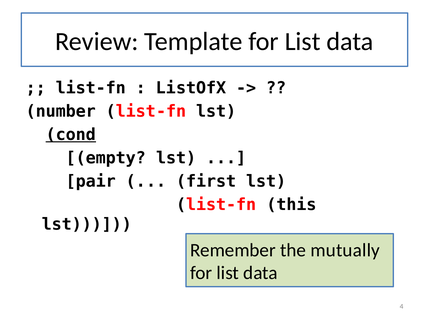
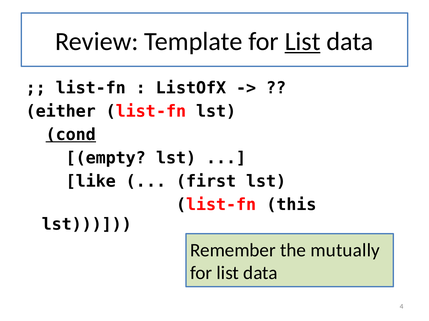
List underline: none -> present (303, 42)
number: number -> either (61, 112)
pair: pair -> like (91, 182)
